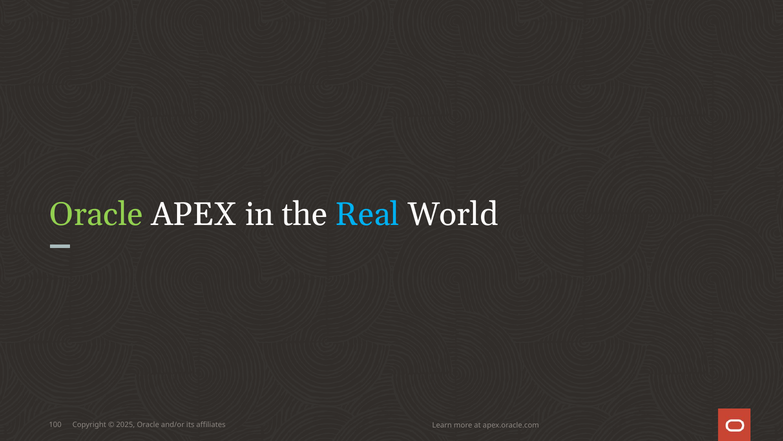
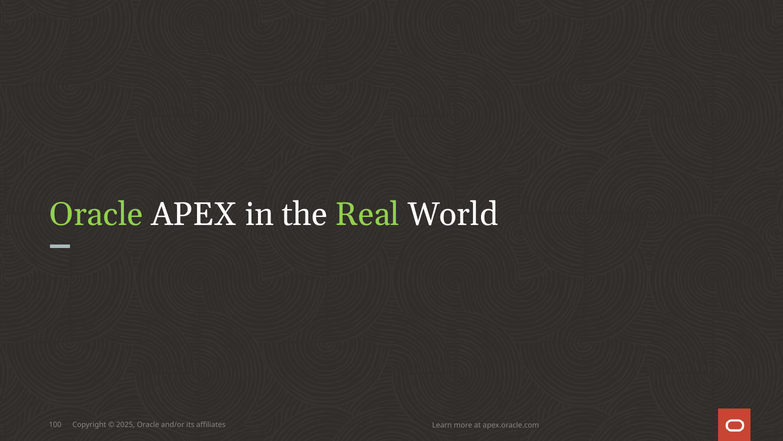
Real colour: light blue -> light green (368, 214)
